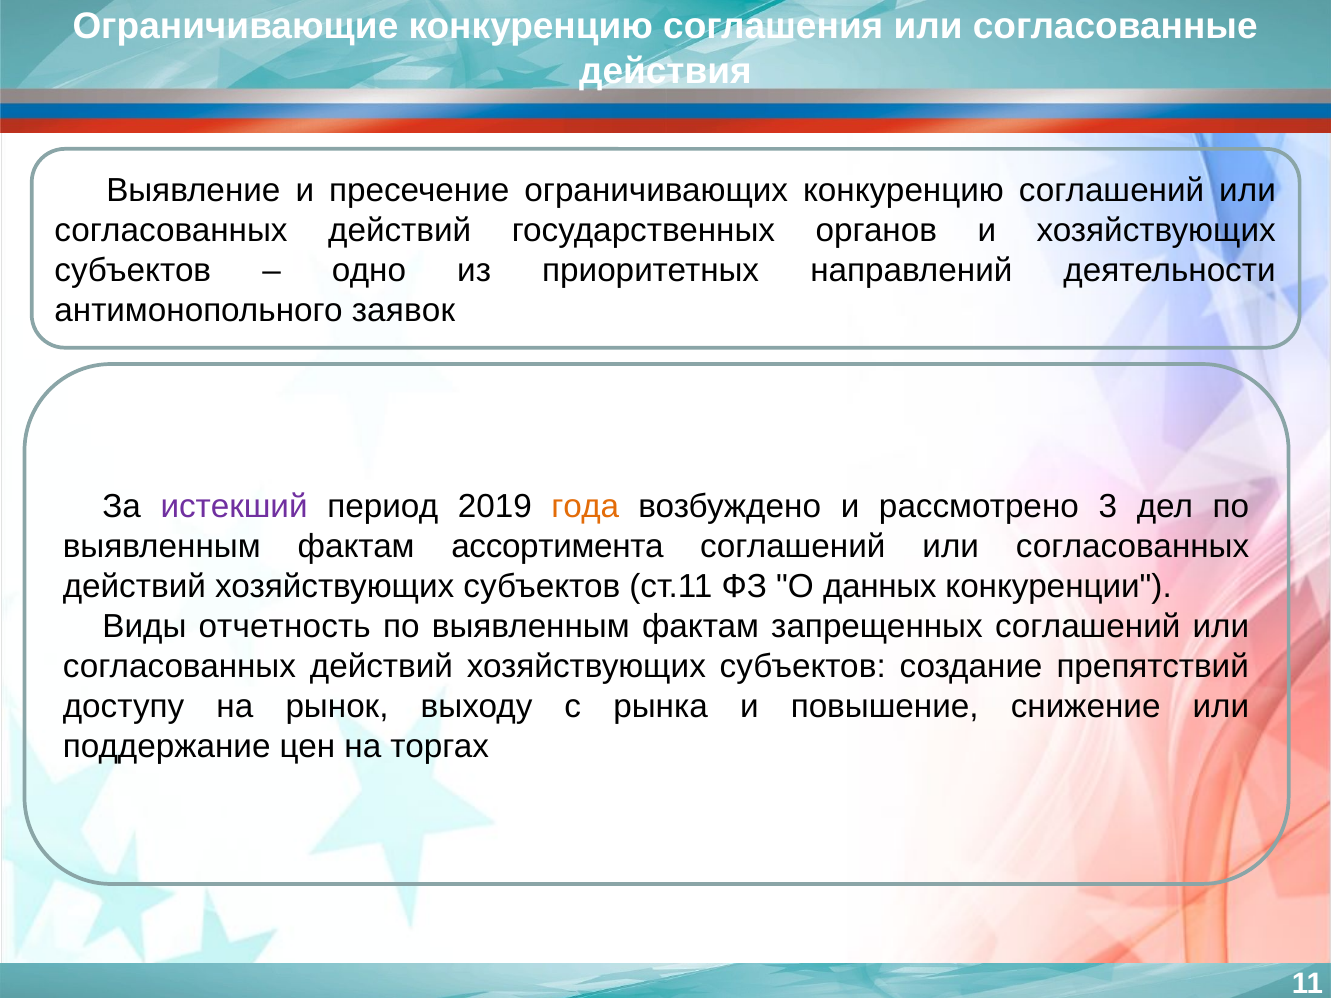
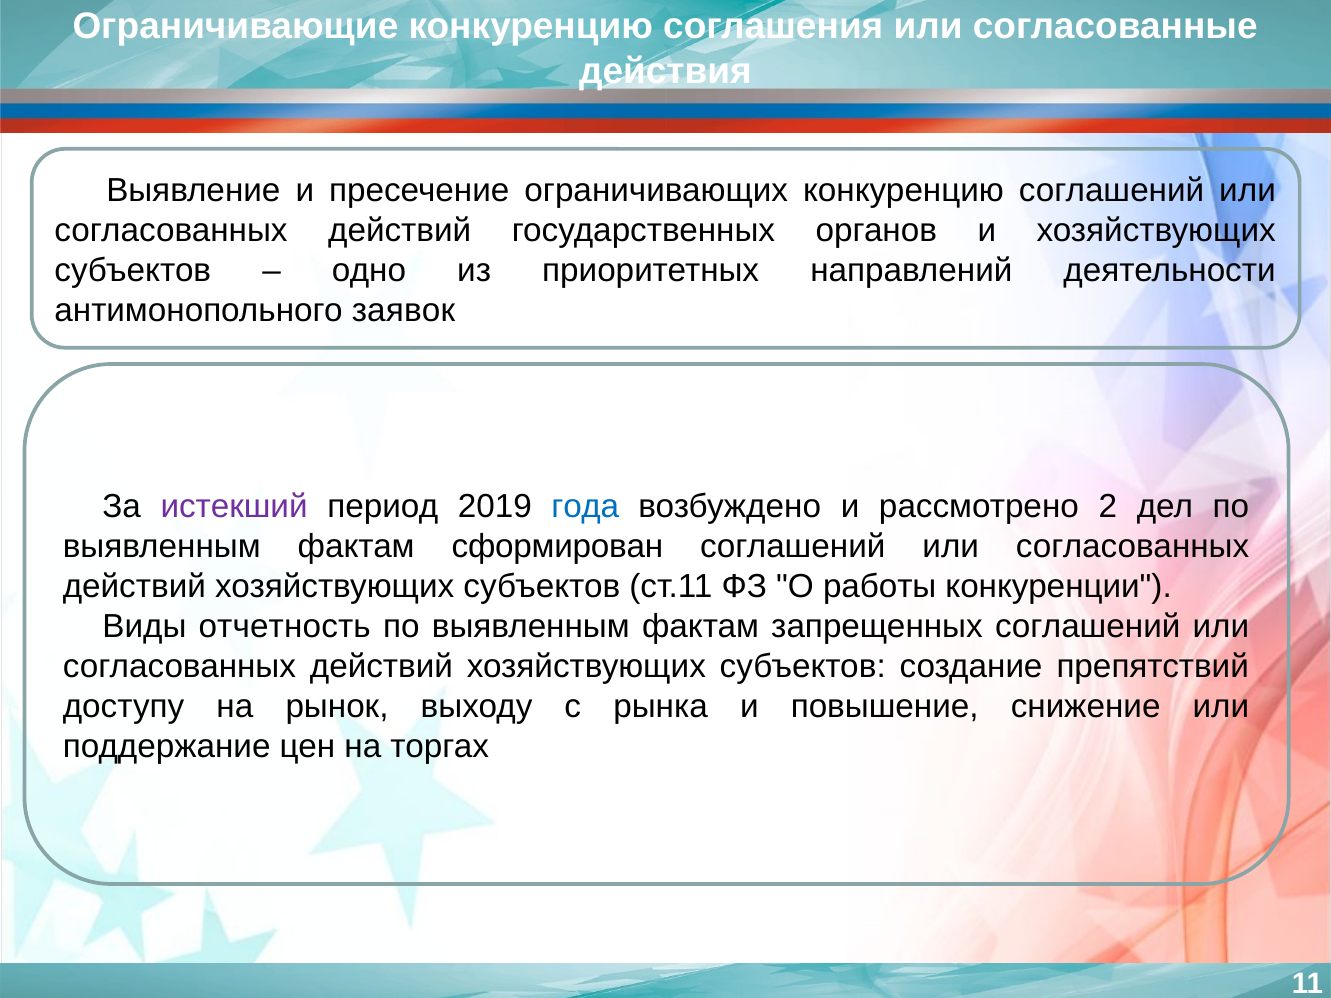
года colour: orange -> blue (585, 507)
3: 3 -> 2 (1108, 507)
ассортимента: ассортимента -> сформирован (557, 547)
данных: данных -> работы (880, 587)
